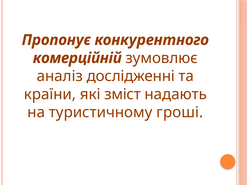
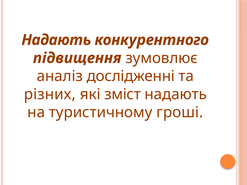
Пропонує: Пропонує -> Надають (56, 40)
комерційній: комерційній -> підвищення (77, 58)
країни: країни -> різних (50, 94)
